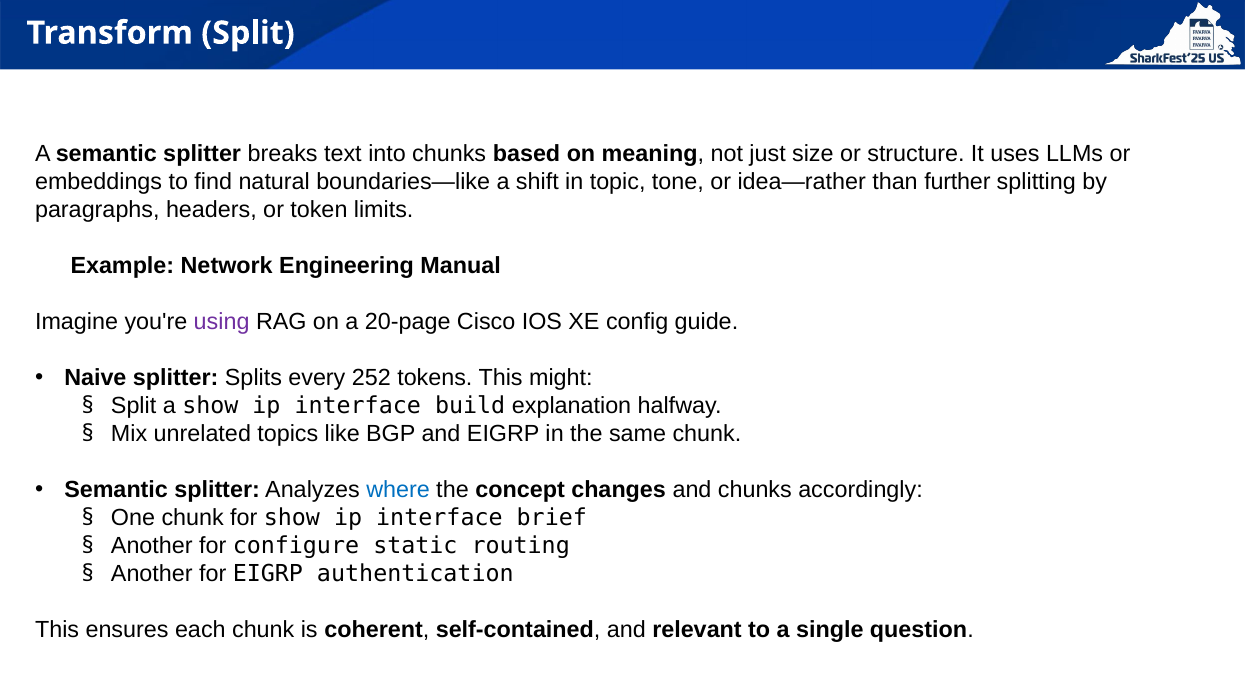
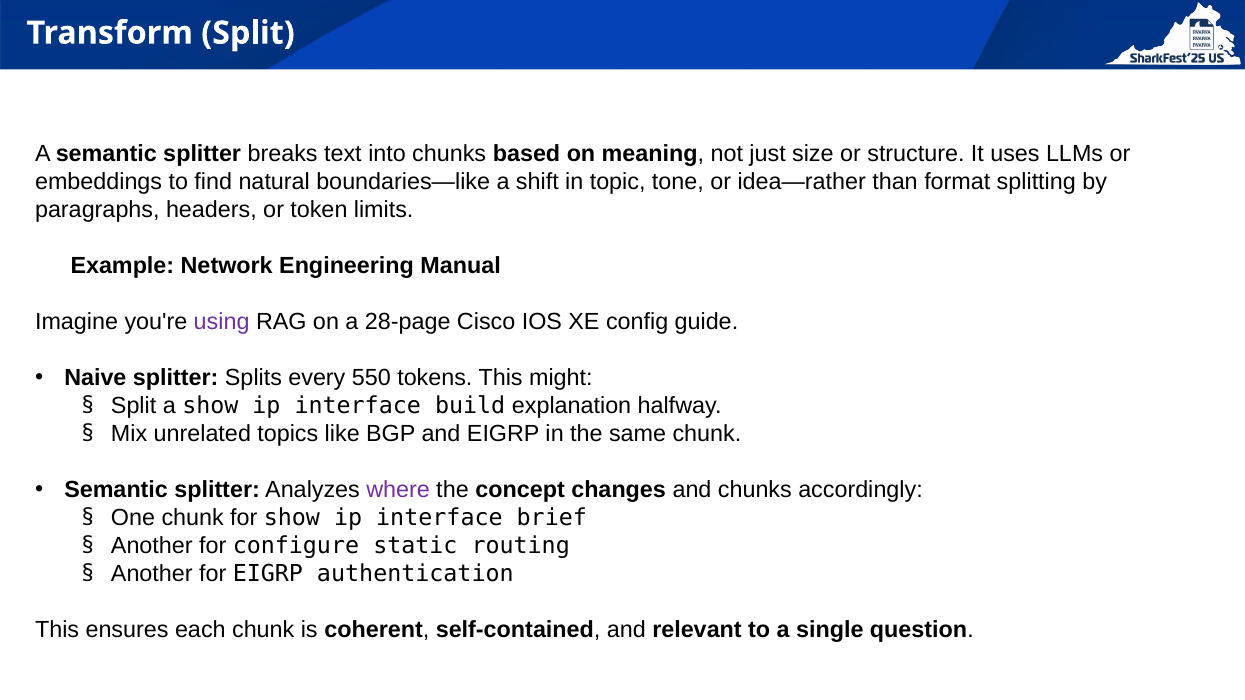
further: further -> format (957, 182)
20-page: 20-page -> 28-page (408, 322)
252: 252 -> 550 (371, 378)
where colour: blue -> purple (398, 490)
